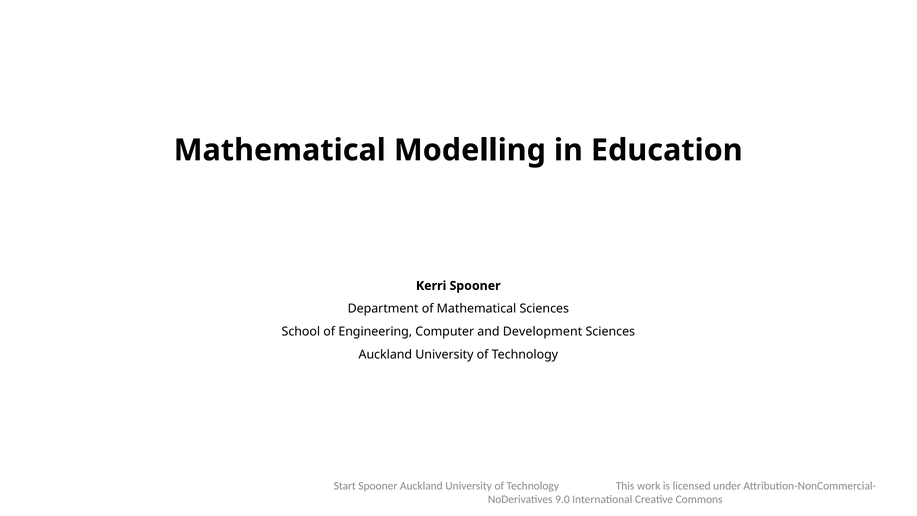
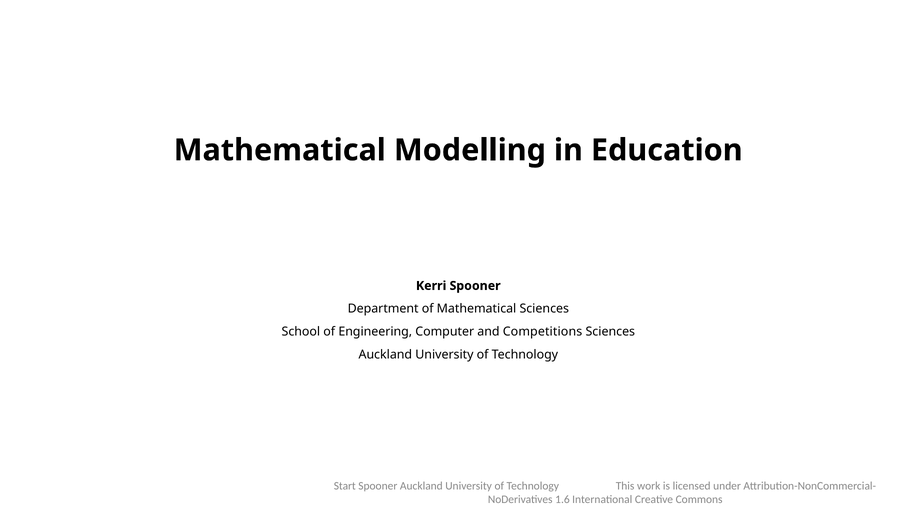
Development: Development -> Competitions (543, 332)
9.0: 9.0 -> 1.6 (562, 499)
